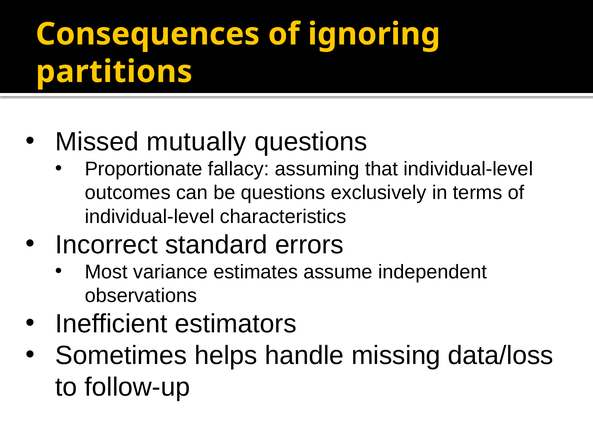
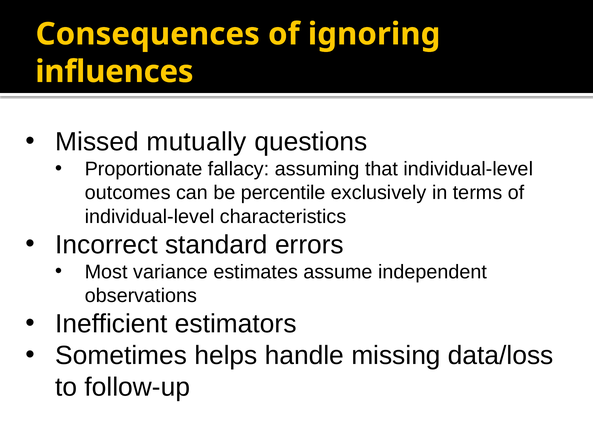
partitions: partitions -> influences (114, 72)
be questions: questions -> percentile (283, 193)
